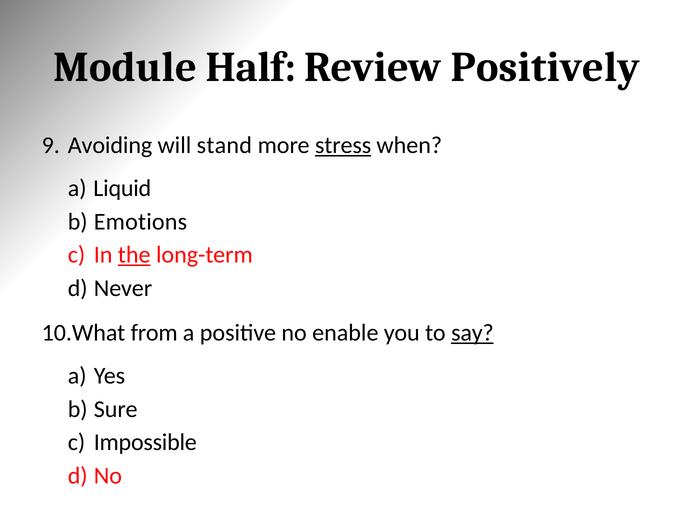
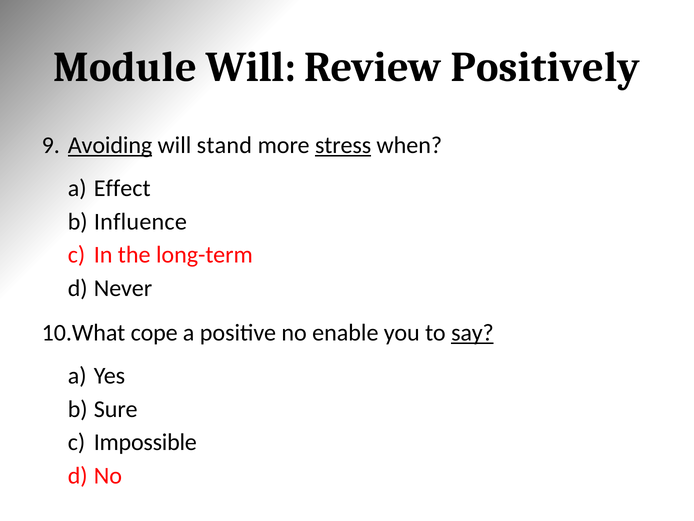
Module Half: Half -> Will (251, 67)
Avoiding underline: none -> present (110, 145)
Liquid: Liquid -> Effect (122, 188)
Emotions: Emotions -> Influence (140, 221)
the underline: present -> none (134, 255)
from: from -> cope (154, 333)
